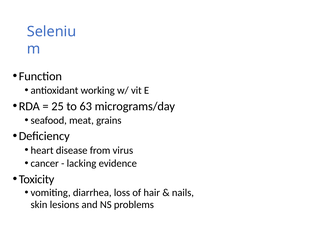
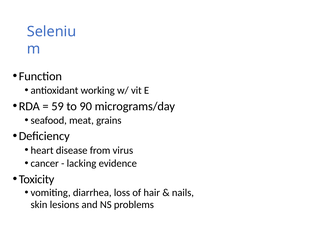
25: 25 -> 59 (58, 106)
63: 63 -> 90 (86, 106)
